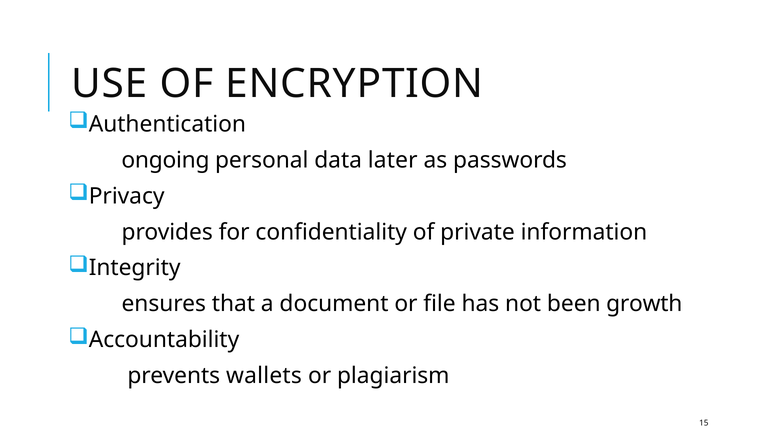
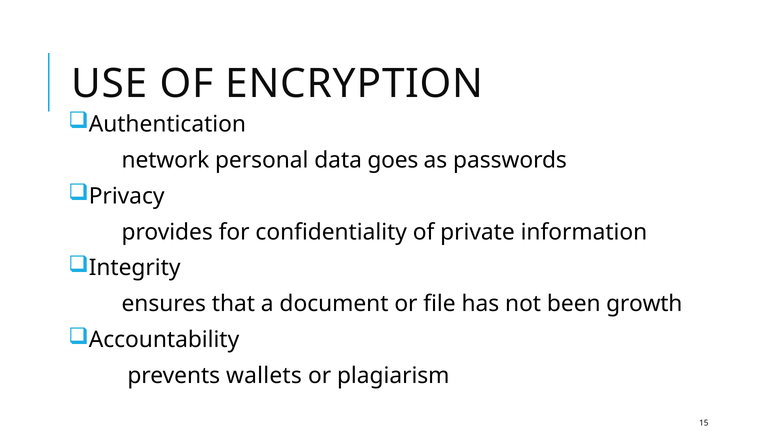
ongoing: ongoing -> network (165, 160)
later: later -> goes (393, 160)
